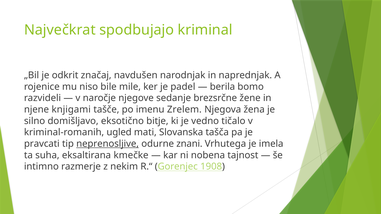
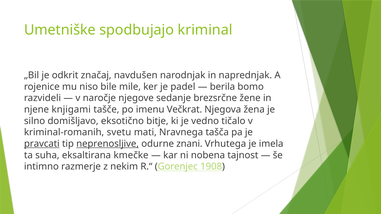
Največkrat: Največkrat -> Umetniške (60, 30)
Zrelem: Zrelem -> Večkrat (184, 110)
ugled: ugled -> svetu (119, 132)
Slovanska: Slovanska -> Nravnega (181, 132)
pravcati underline: none -> present (42, 144)
